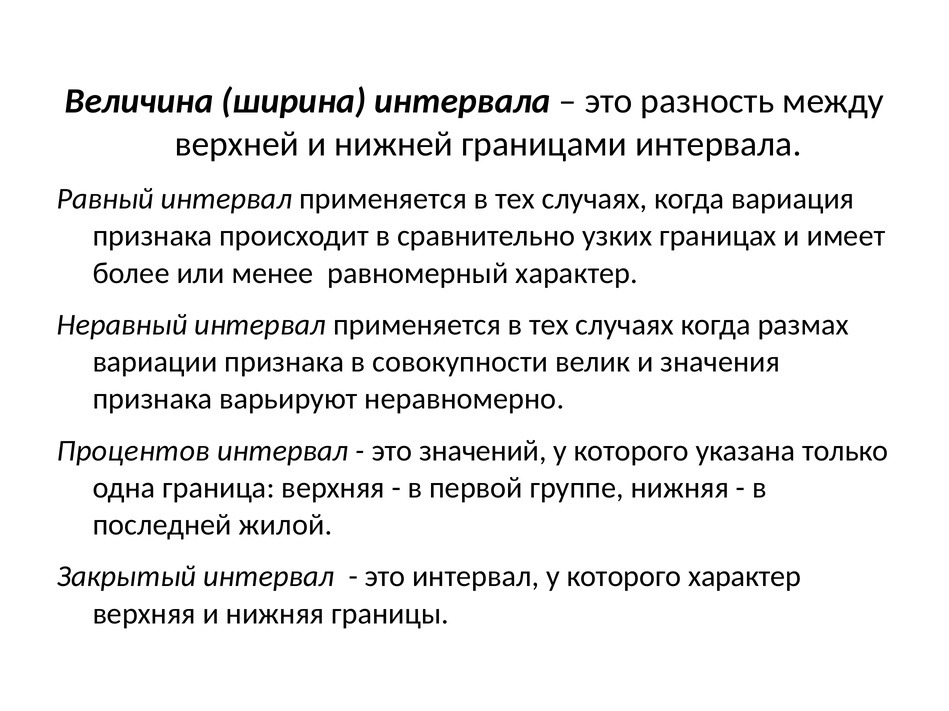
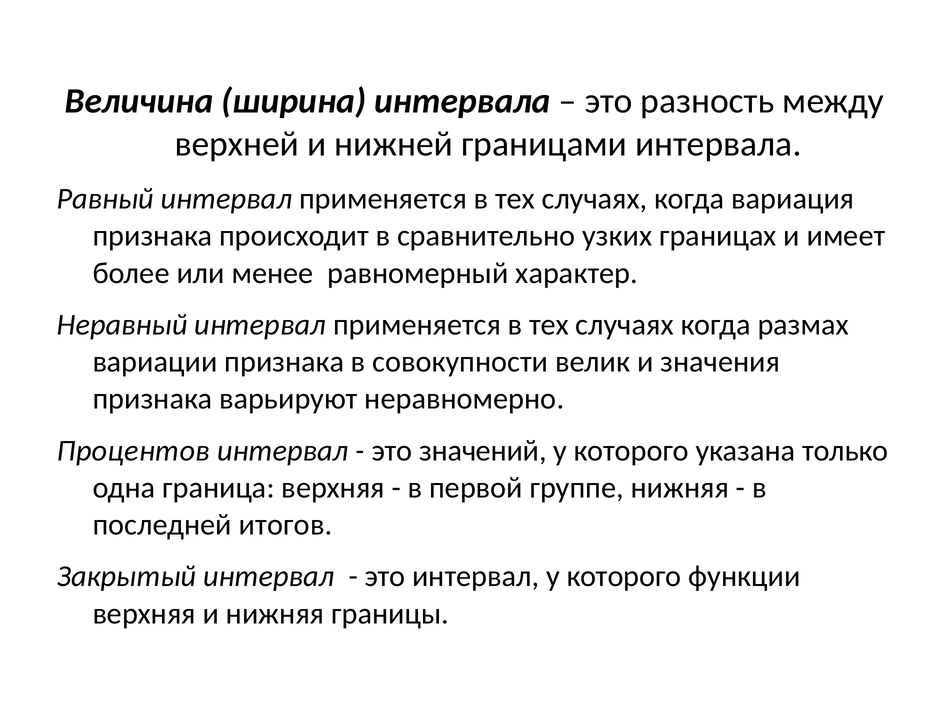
жилой: жилой -> итогов (286, 525)
которого характер: характер -> функции (744, 577)
